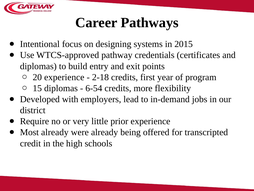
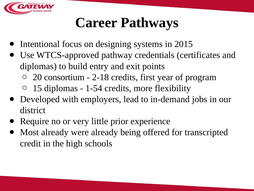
20 experience: experience -> consortium (64, 77)
6-54: 6-54 -> 1-54 (94, 88)
